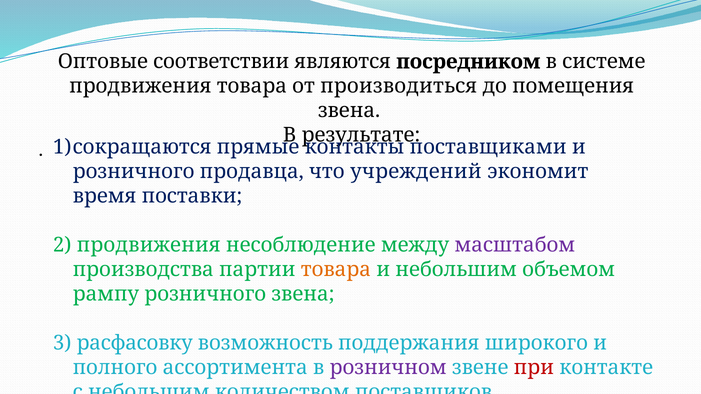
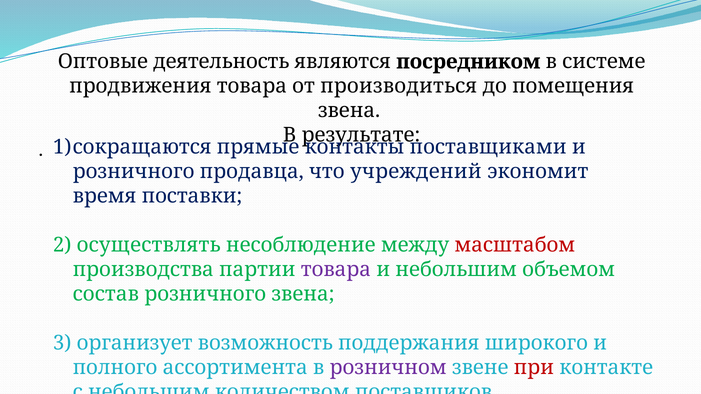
соответствии: соответствии -> деятельность (221, 62)
2 продвижения: продвижения -> осуществлять (149, 245)
масштабом colour: purple -> red (515, 245)
товара colour: orange -> purple (336, 270)
рампу: рампу -> состав (106, 294)
расфасовкy: расфасовкy -> организует (135, 343)
